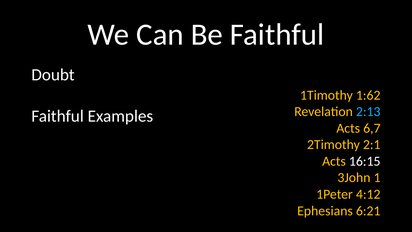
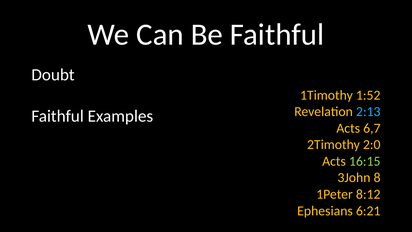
1:62: 1:62 -> 1:52 (368, 95)
2:1: 2:1 -> 2:0 (372, 145)
16:15 colour: white -> light green (365, 161)
1: 1 -> 8 (377, 178)
4:12: 4:12 -> 8:12 (368, 194)
